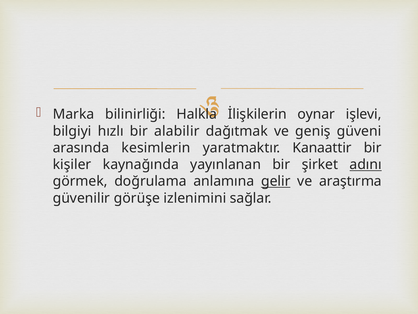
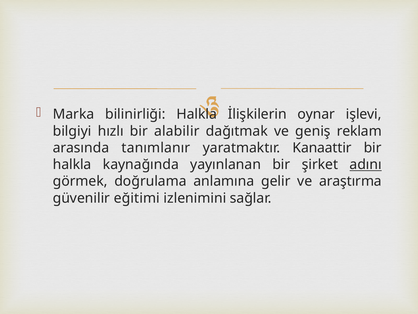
güveni: güveni -> reklam (359, 131)
kesimlerin: kesimlerin -> tanımlanır (156, 148)
kişiler: kişiler -> halkla (72, 164)
gelir underline: present -> none (276, 181)
görüşe: görüşe -> eğitimi (137, 198)
